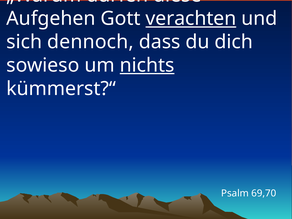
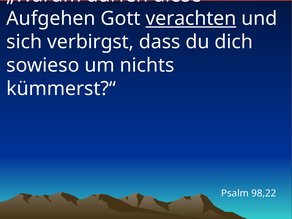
dennoch: dennoch -> verbirgst (91, 42)
nichts underline: present -> none (147, 65)
69,70: 69,70 -> 98,22 (264, 193)
